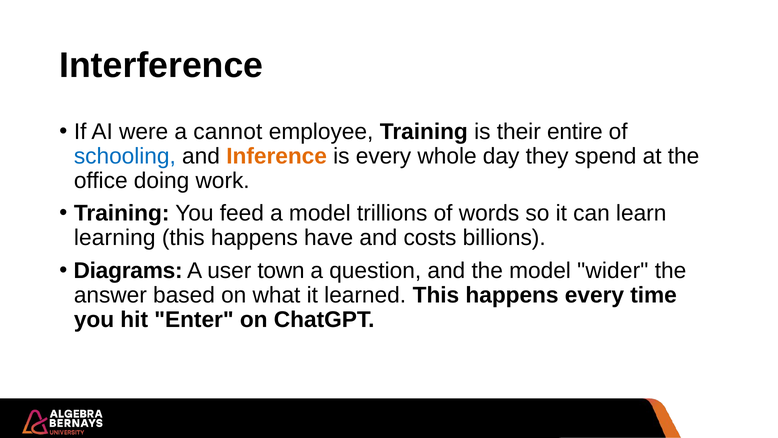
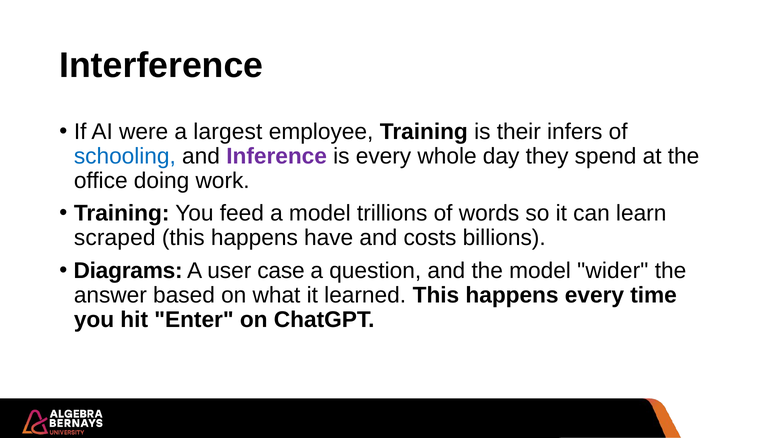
cannot: cannot -> largest (228, 132)
entire: entire -> infers (575, 132)
Inference colour: orange -> purple (277, 156)
learning: learning -> scraped (115, 238)
town: town -> case (281, 270)
